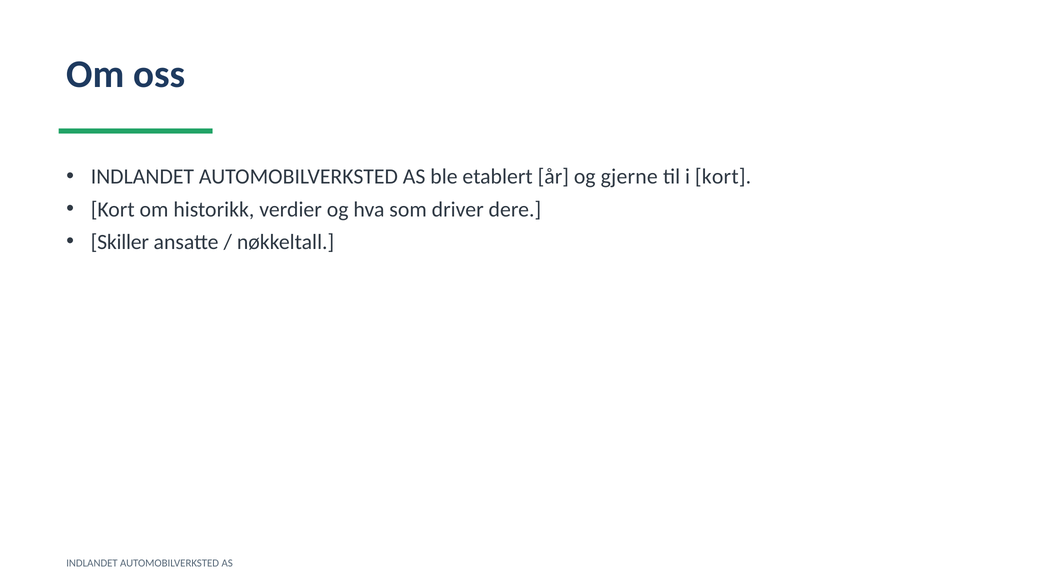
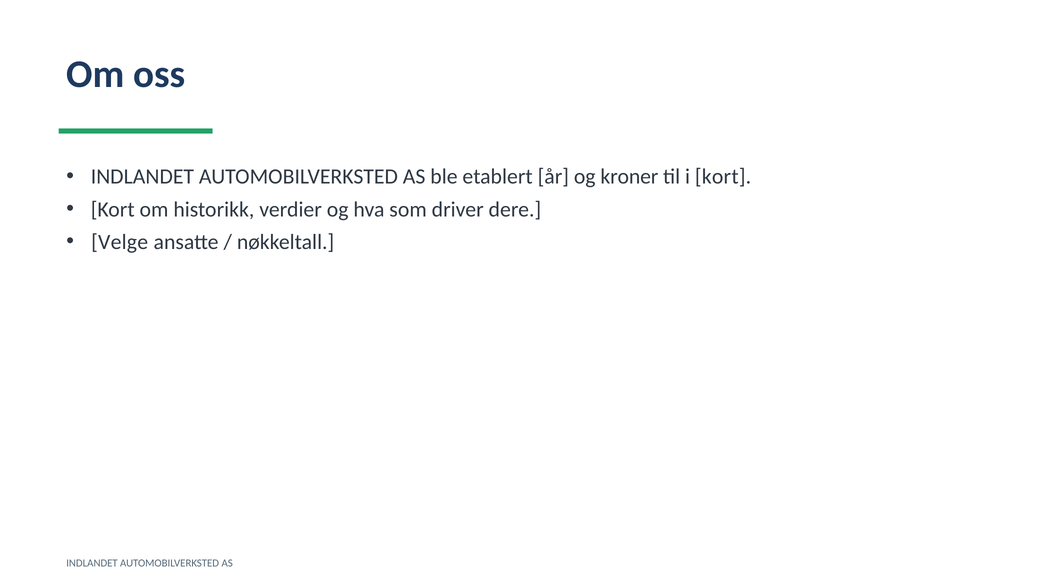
gjerne: gjerne -> kroner (629, 177)
Skiller: Skiller -> Velge (120, 242)
